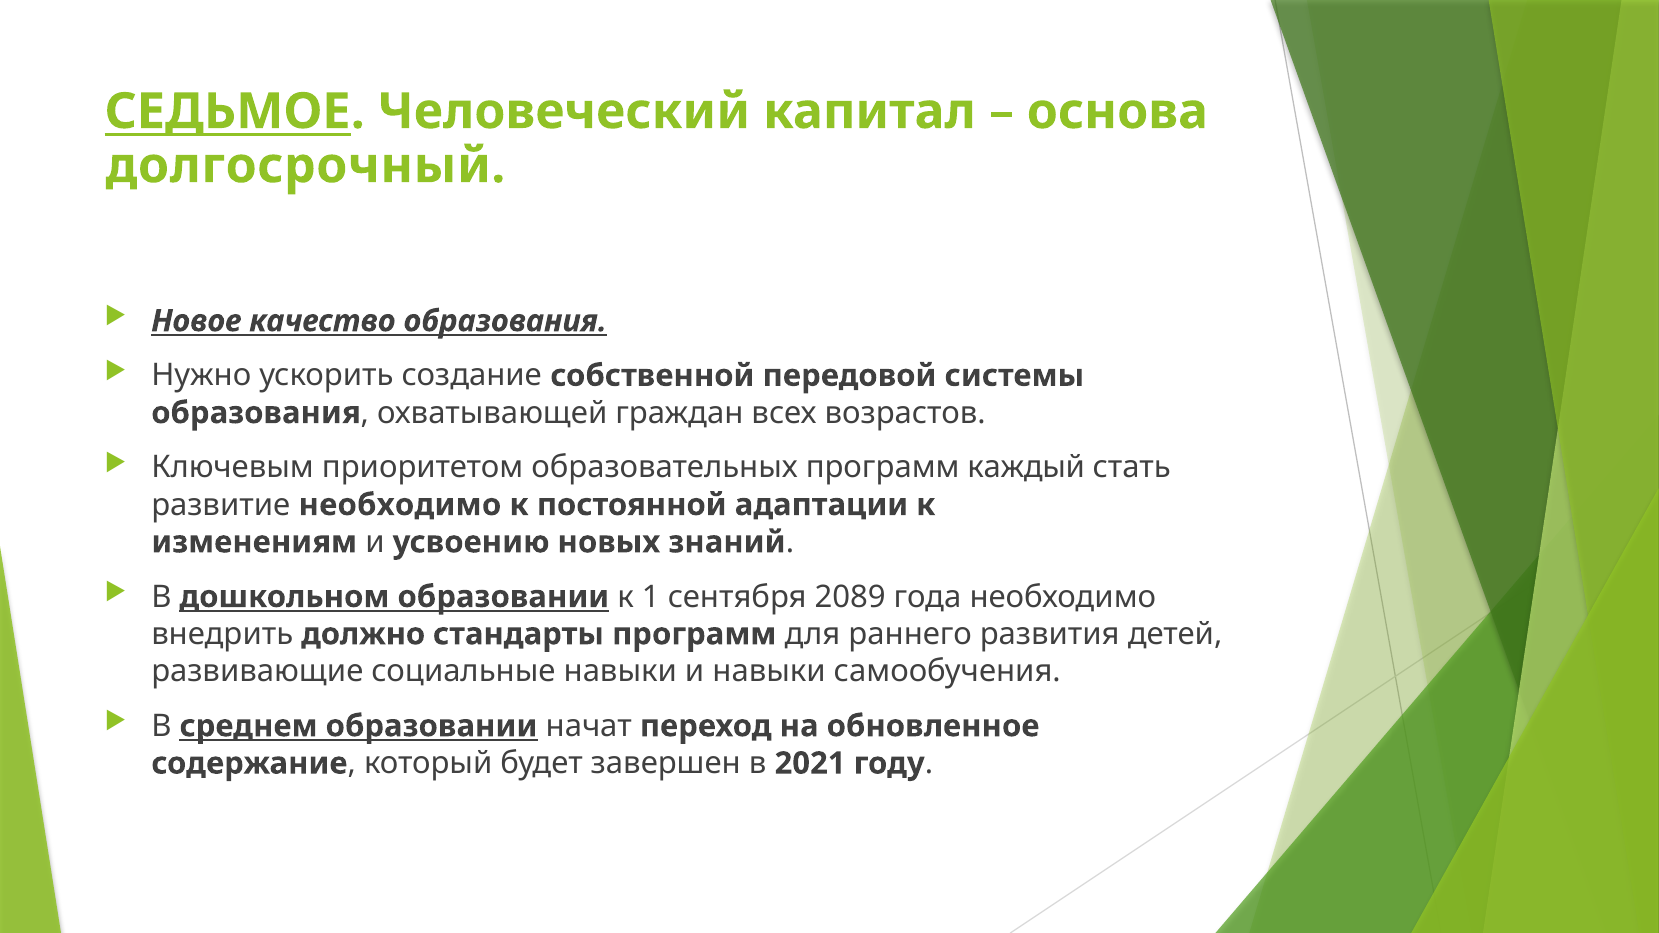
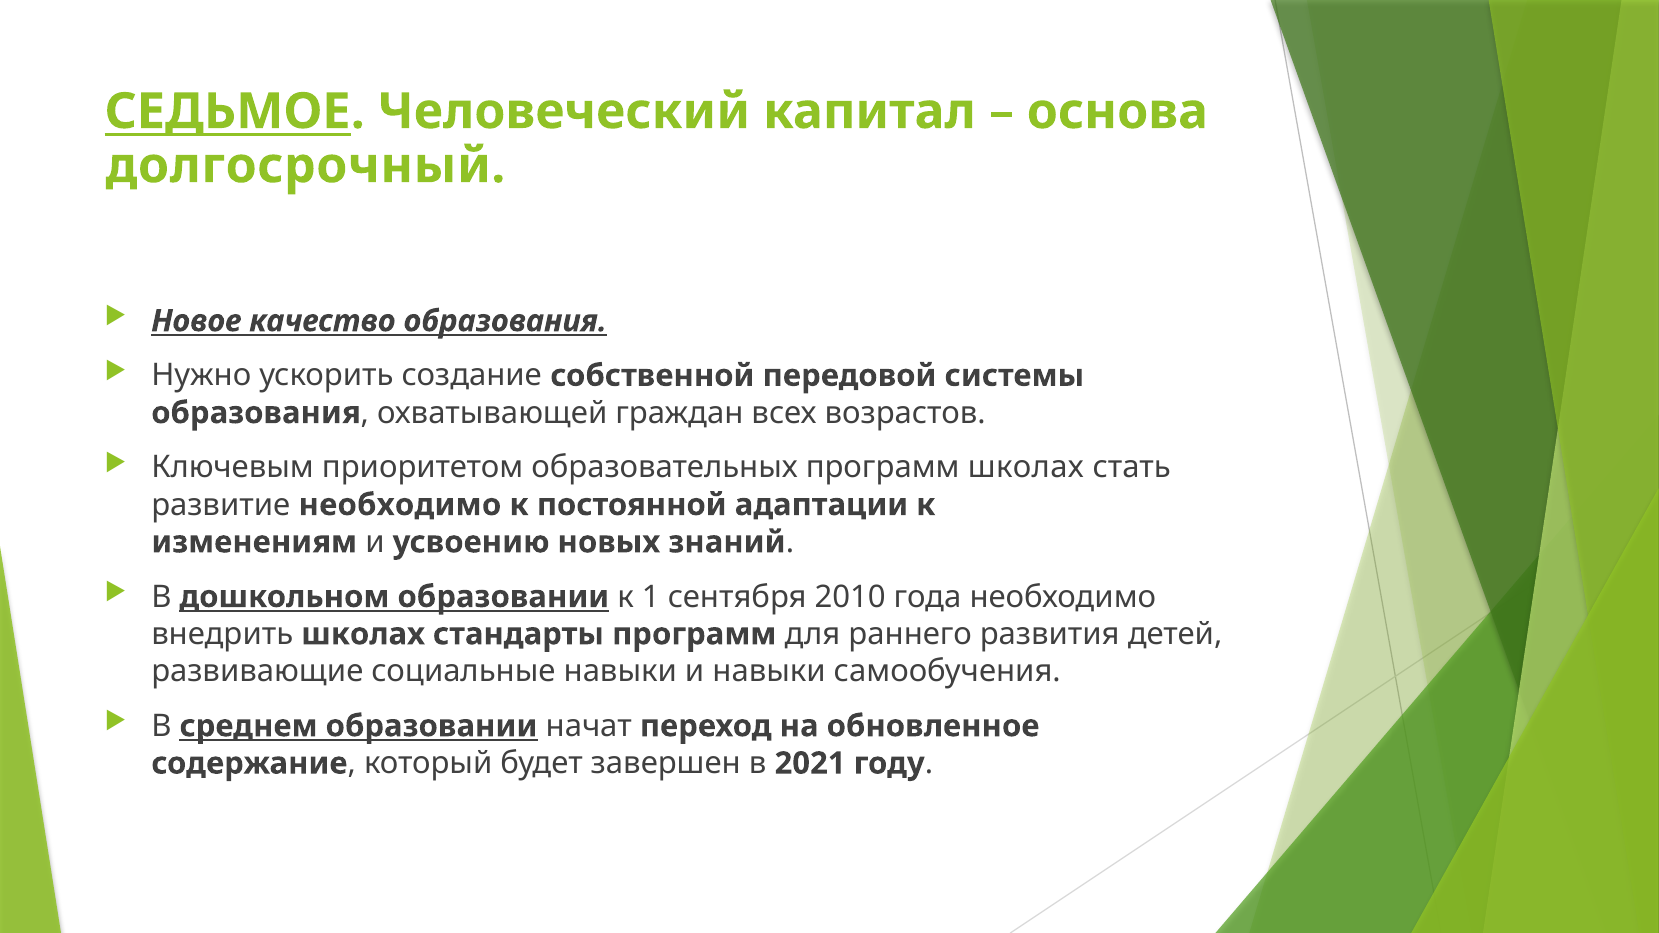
программ каждый: каждый -> школах (1026, 468)
2089: 2089 -> 2010 (850, 597)
внедрить должно: должно -> школах (363, 634)
